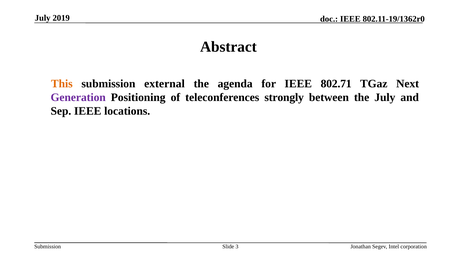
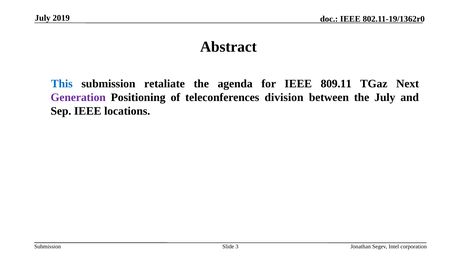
This colour: orange -> blue (62, 84)
external: external -> retaliate (165, 84)
802.71: 802.71 -> 809.11 (336, 84)
strongly: strongly -> division (284, 97)
